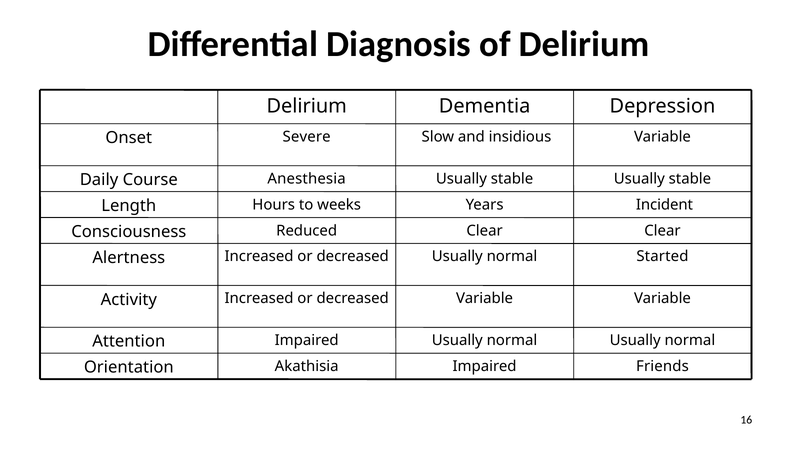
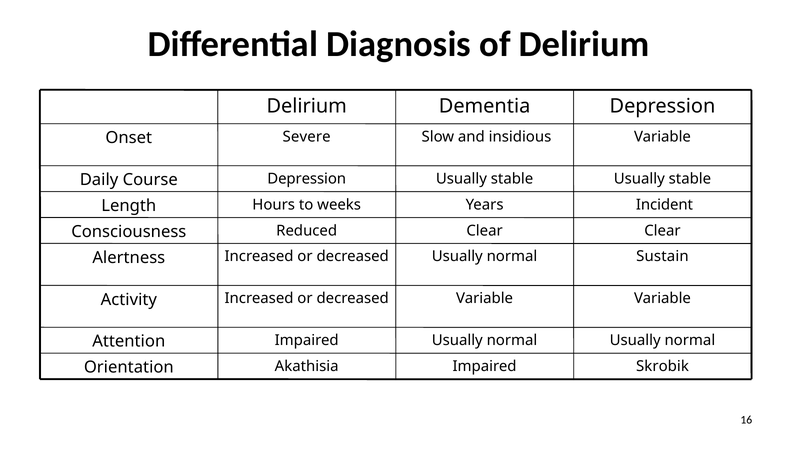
Course Anesthesia: Anesthesia -> Depression (307, 179)
Started: Started -> Sustain (662, 256)
Friends: Friends -> Skrobik (662, 366)
